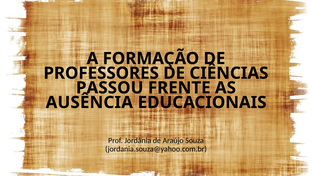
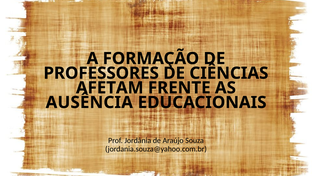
PASSOU: PASSOU -> AFETAM (110, 88)
